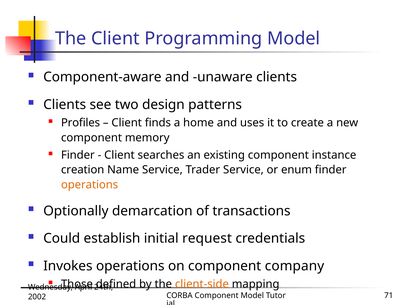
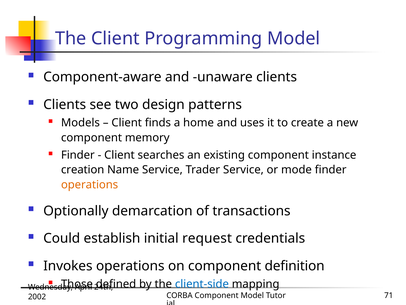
Profiles: Profiles -> Models (80, 123)
enum: enum -> mode (296, 170)
company: company -> definition (295, 265)
client-side colour: orange -> blue (202, 284)
